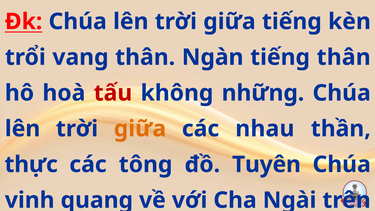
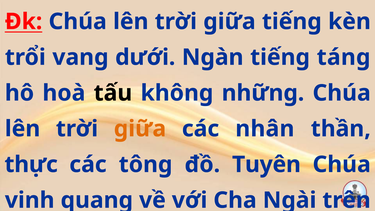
vang thân: thân -> dưới (145, 57)
tiếng thân: thân -> táng (344, 57)
tấu colour: red -> black (113, 93)
nhau: nhau -> nhân (265, 129)
